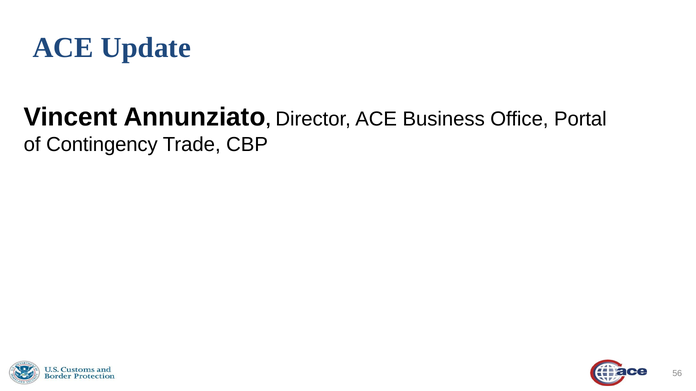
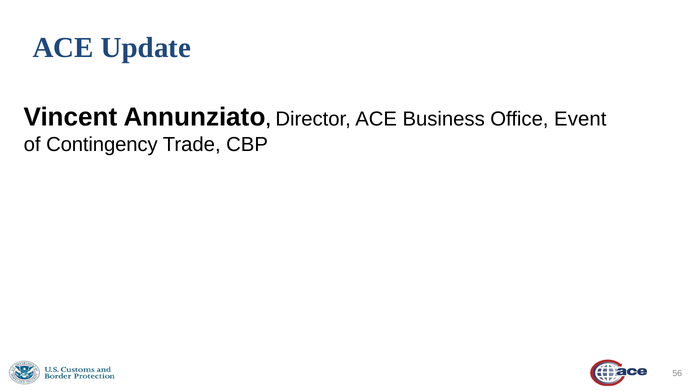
Portal: Portal -> Event (580, 119)
